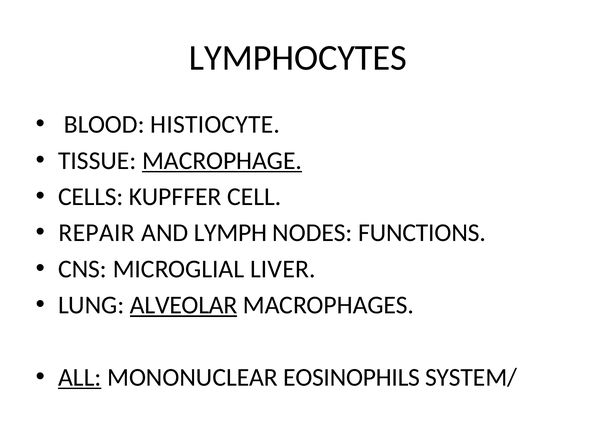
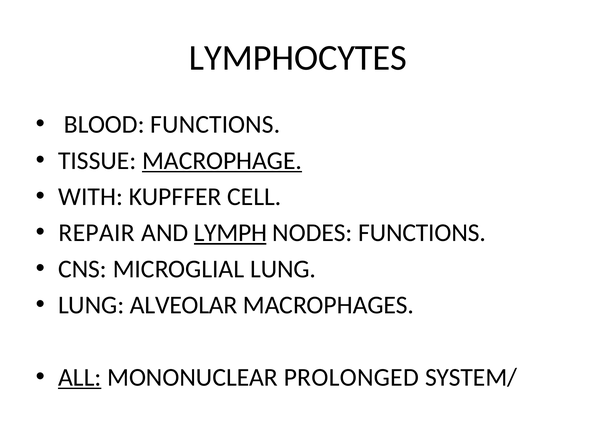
BLOOD HISTIOCYTE: HISTIOCYTE -> FUNCTIONS (215, 124)
CELLS: CELLS -> WITH (91, 197)
LYMPH underline: none -> present (230, 233)
MICROGLIAL LIVER: LIVER -> LUNG (283, 269)
ALVEOLAR underline: present -> none (184, 305)
EOSINOPHILS: EOSINOPHILS -> PROLONGED (351, 377)
